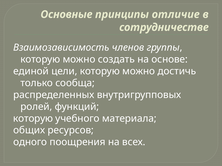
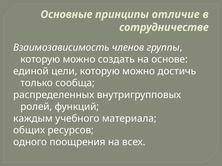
которую: которую -> каждым (33, 119)
